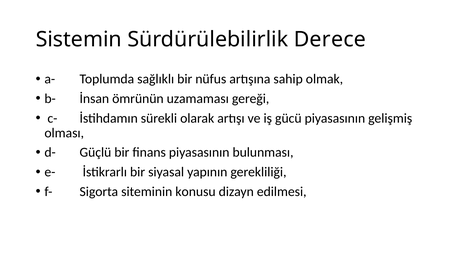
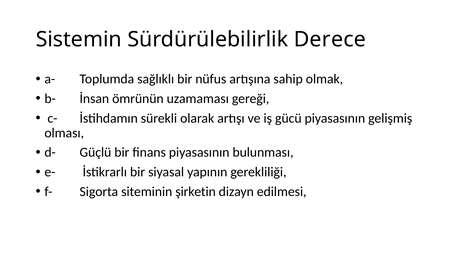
konusu: konusu -> şirketin (196, 192)
